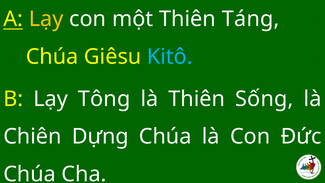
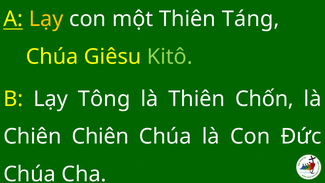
Kitô colour: light blue -> light green (170, 57)
Sống: Sống -> Chốn (264, 99)
Chiên Dựng: Dựng -> Chiên (100, 136)
